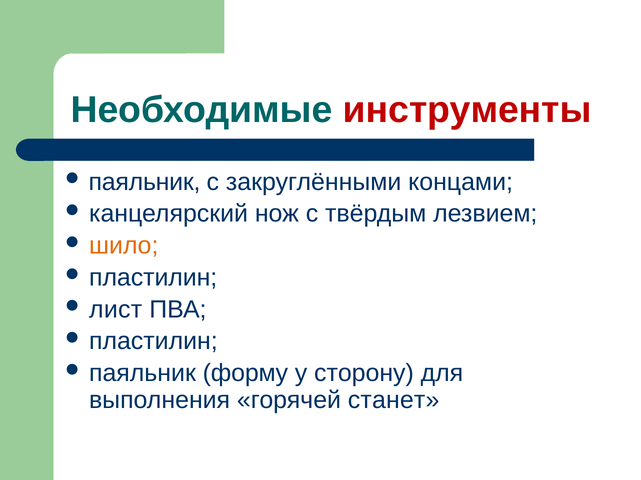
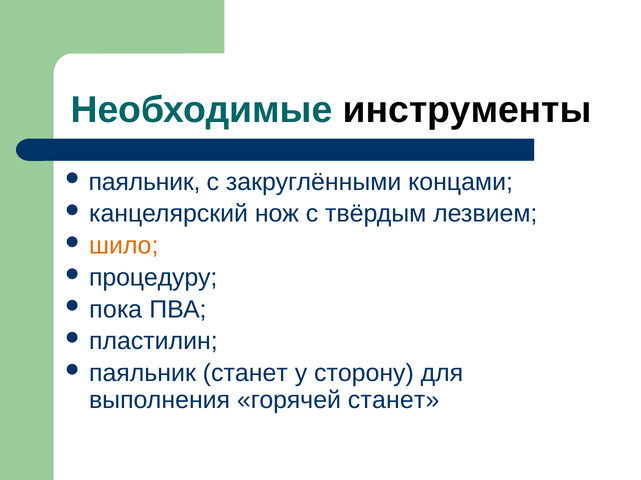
инструменты colour: red -> black (467, 110)
пластилин: пластилин -> процедуру (153, 278)
лист: лист -> пока (116, 310)
паяльник форму: форму -> станет (245, 374)
